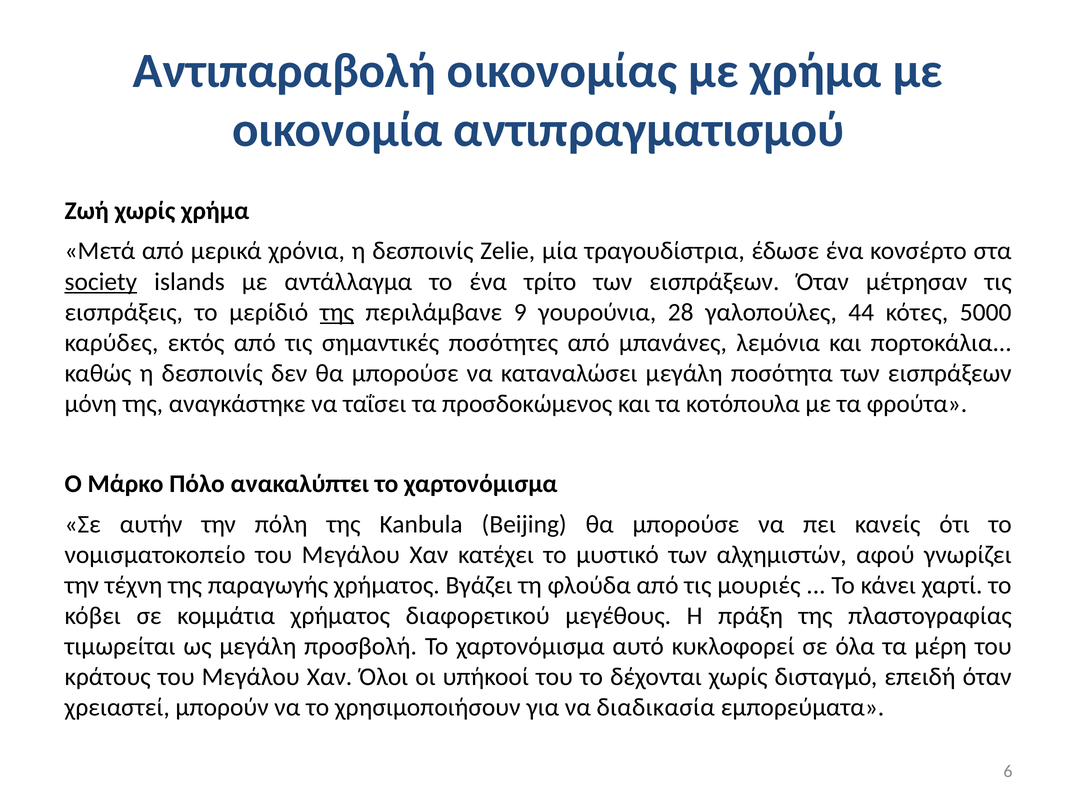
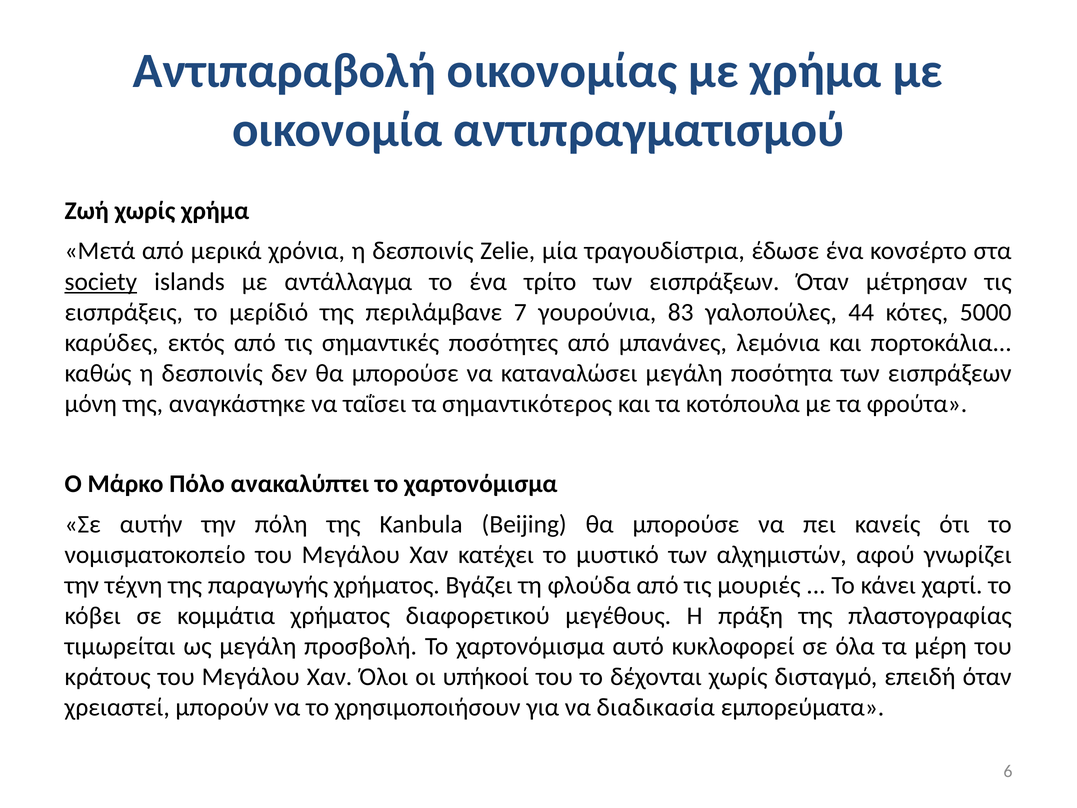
της underline: present -> none (337, 312)
9: 9 -> 7 (520, 312)
28: 28 -> 83 (681, 312)
προσδοκώμενος: προσδοκώμενος -> σημαντικότερος (527, 404)
